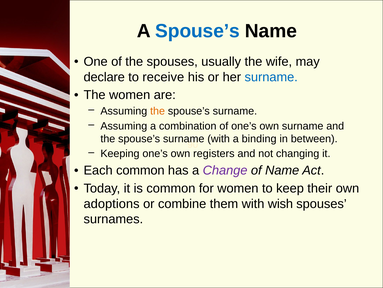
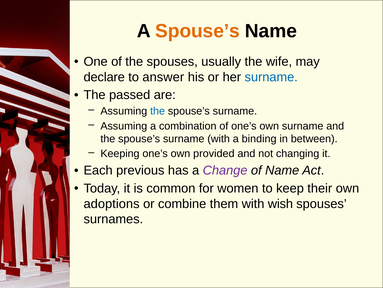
Spouse’s colour: blue -> orange (197, 31)
receive: receive -> answer (163, 77)
The women: women -> passed (130, 95)
the colour: orange -> blue (158, 111)
registers: registers -> provided (214, 153)
Each common: common -> previous (140, 170)
